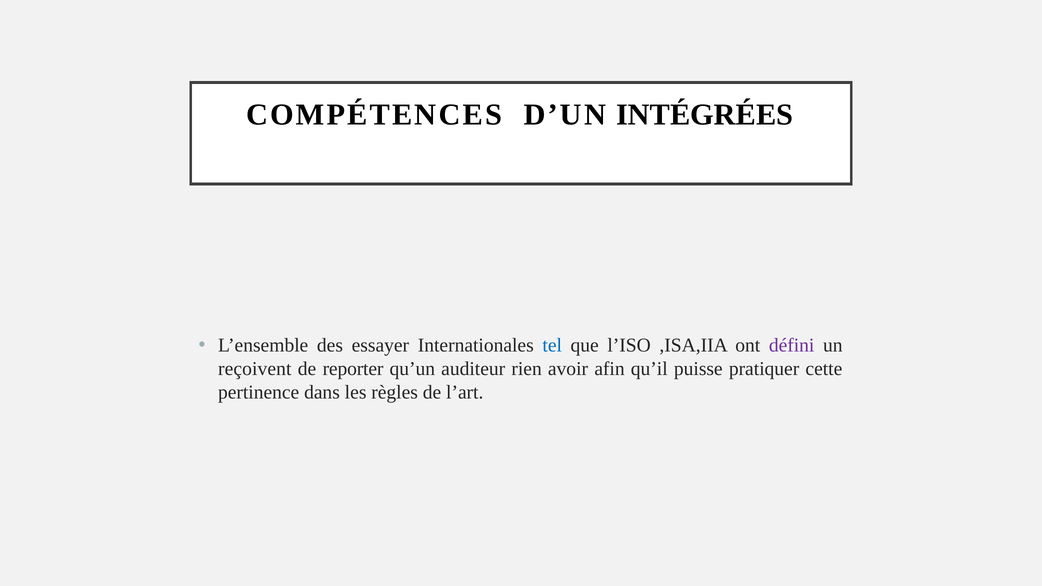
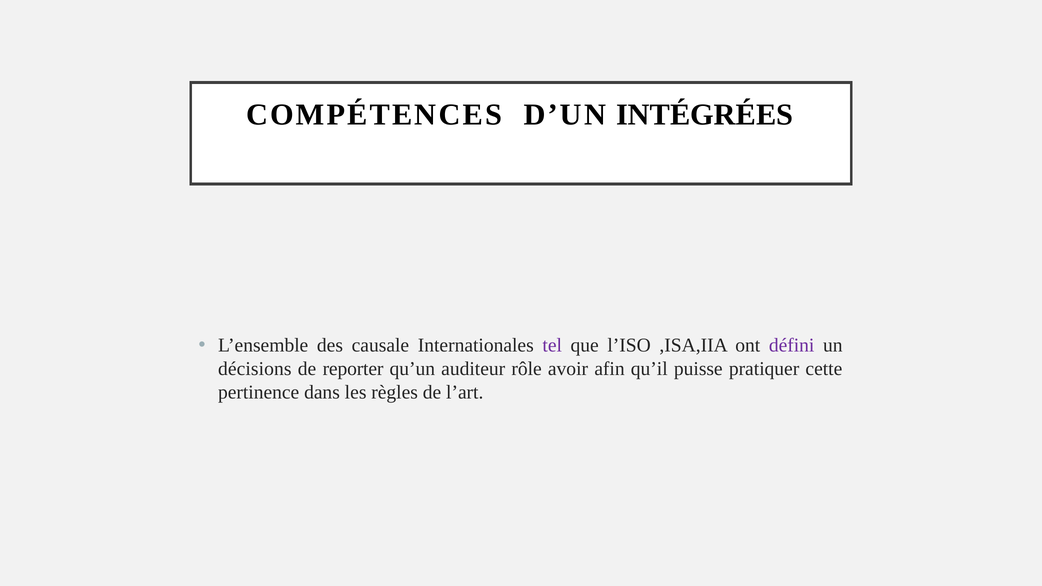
essayer: essayer -> causale (380, 345)
tel colour: blue -> purple (552, 345)
reçoivent: reçoivent -> décisions (255, 369)
rien: rien -> rôle (527, 369)
